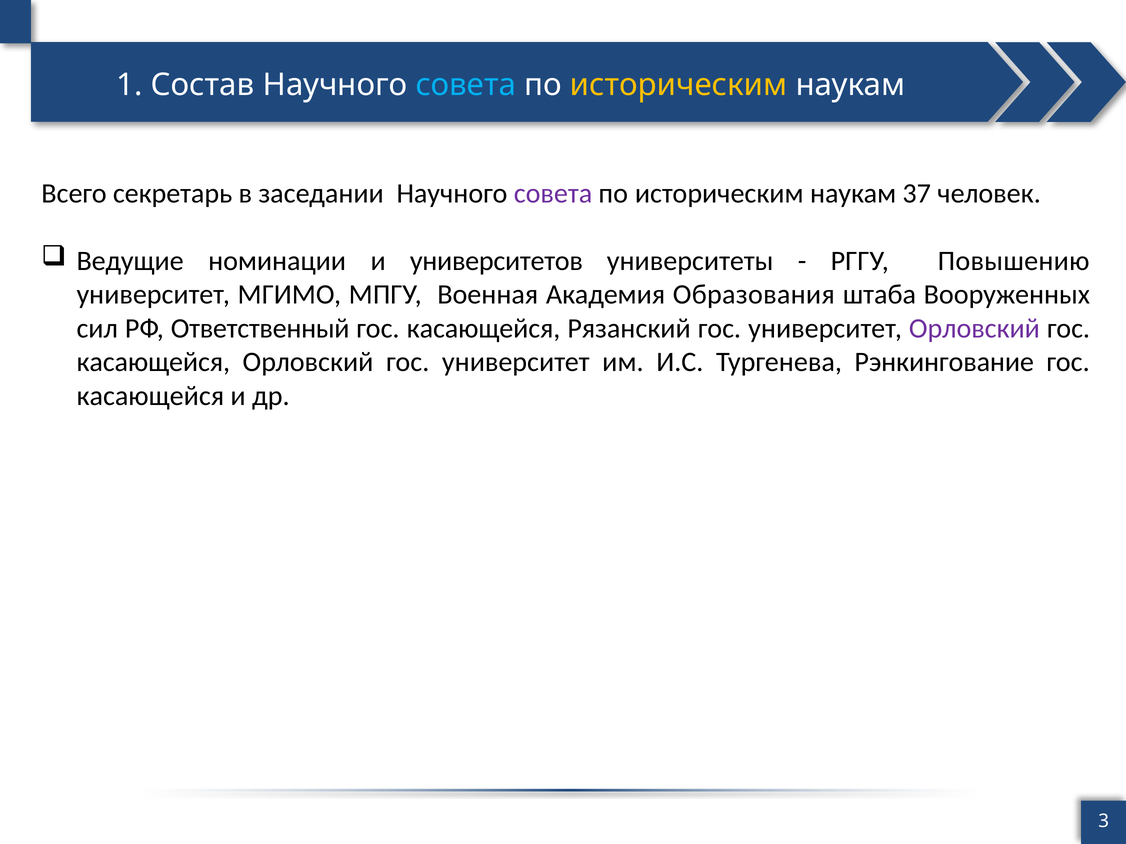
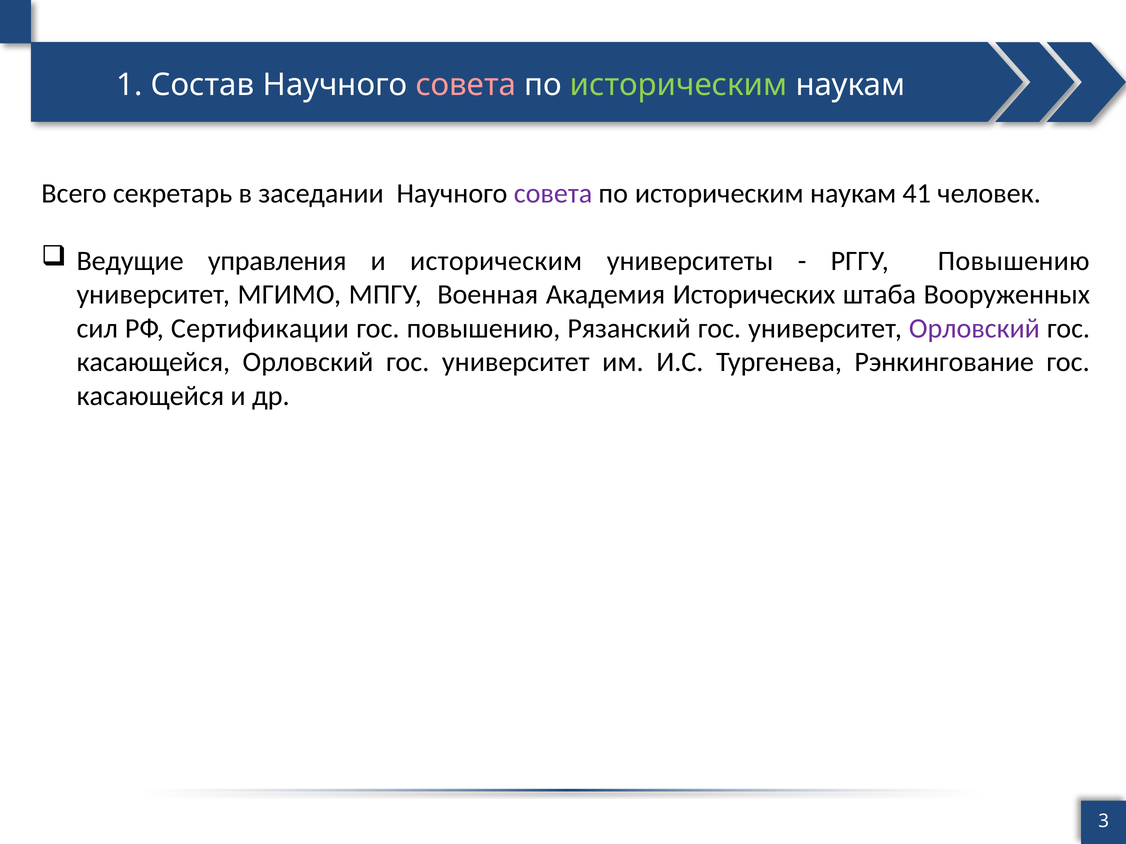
совета colour: light blue -> pink (466, 85)
историческим colour: yellow -> light green (679, 85)
37: 37 -> 41 (917, 193)
номинации: номинации -> управления (277, 261)
и университетов: университетов -> историческим (496, 261)
Образования: Образования -> Исторических (754, 295)
Ответственный: Ответственный -> Сертификации (260, 329)
касающейся: касающейся -> повышению (484, 329)
